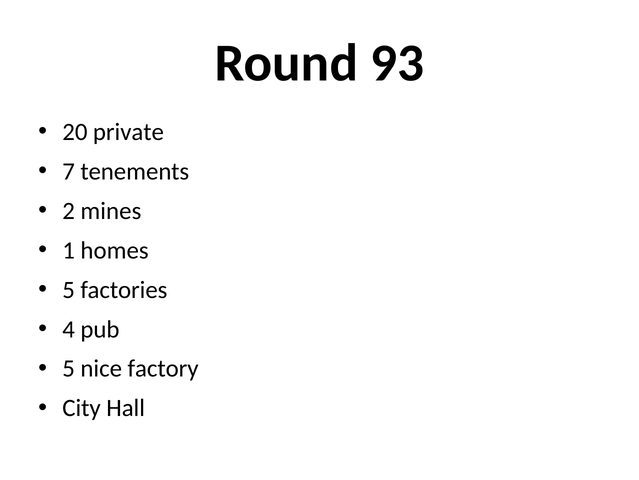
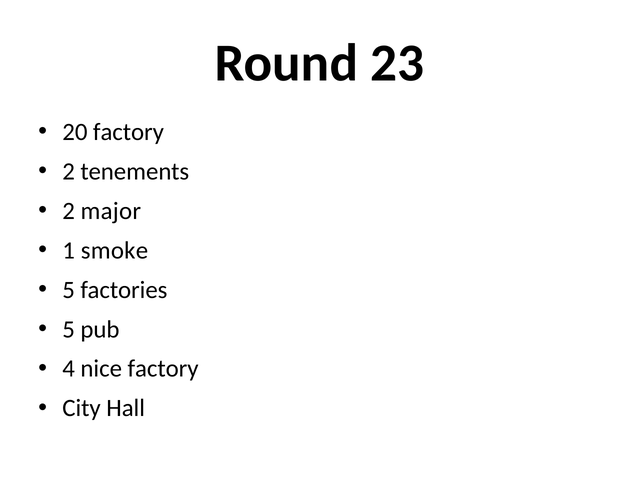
93: 93 -> 23 (397, 63)
20 private: private -> factory (128, 132)
7: 7 -> 2 (69, 171)
mines: mines -> major (111, 211)
homes: homes -> smoke (114, 250)
4: 4 -> 5 (69, 329)
5: 5 -> 4 (69, 368)
